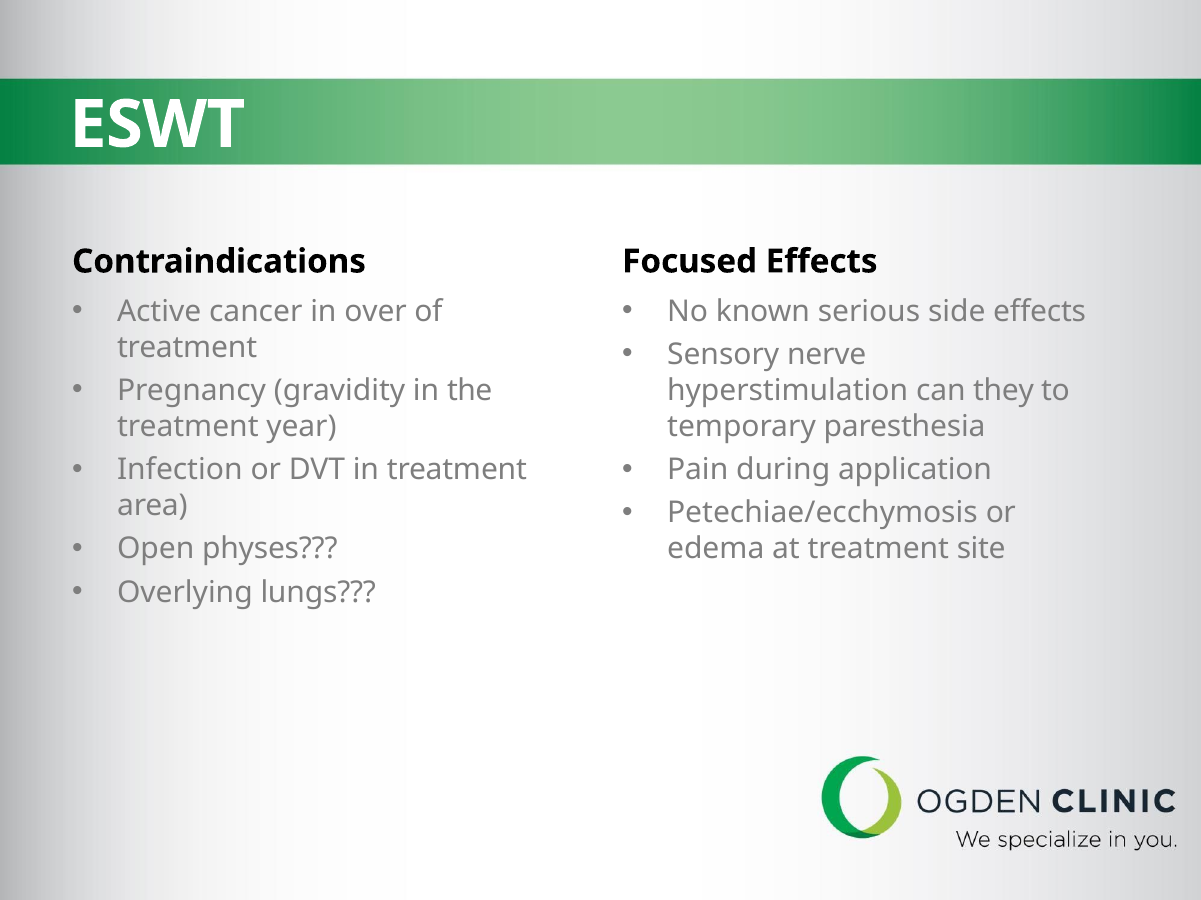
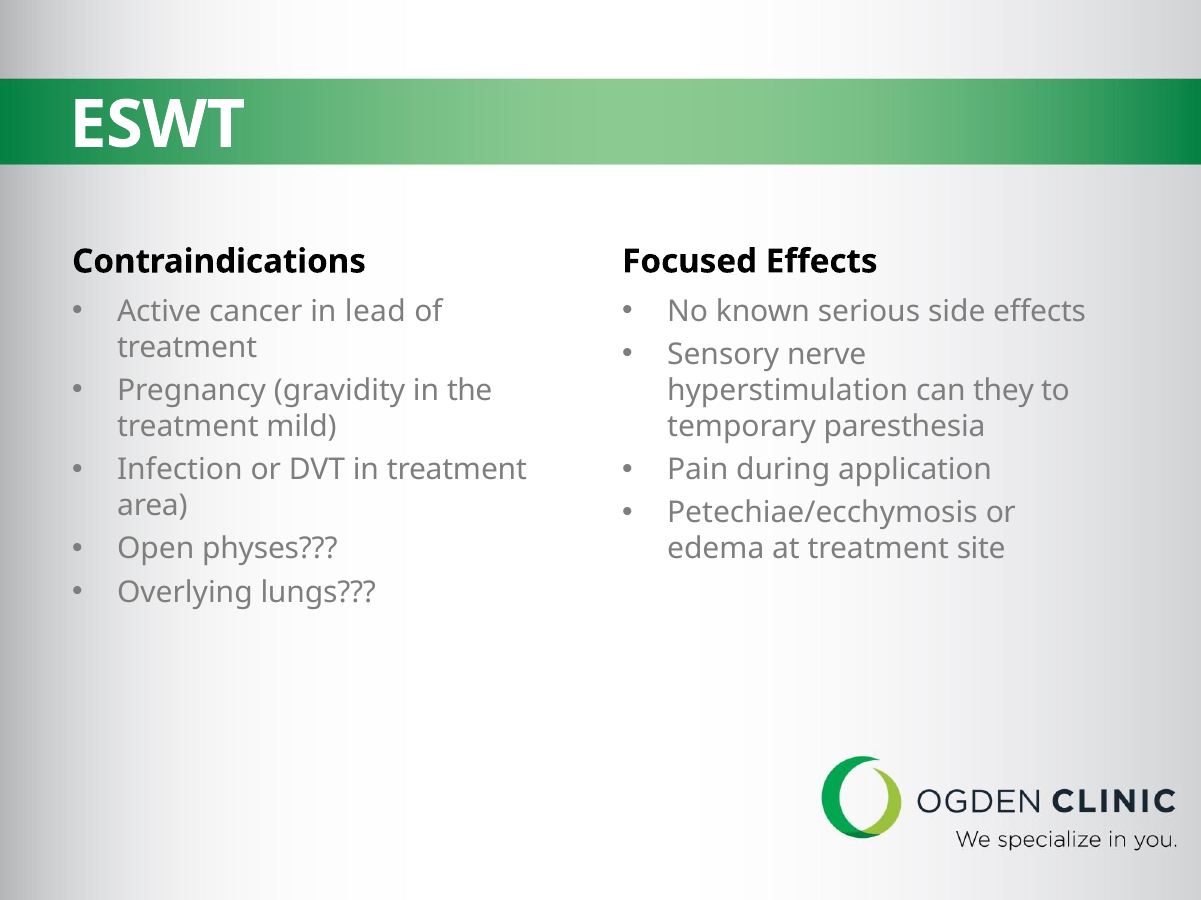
over: over -> lead (375, 312)
year: year -> mild (302, 427)
